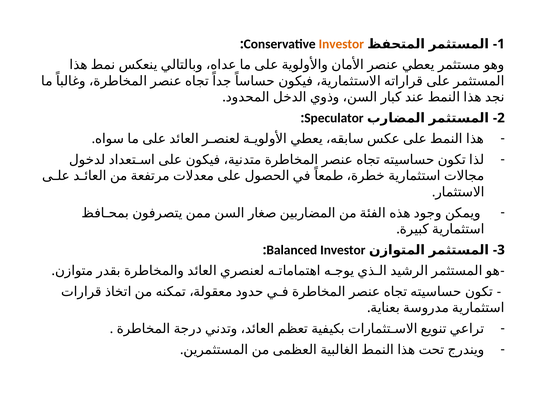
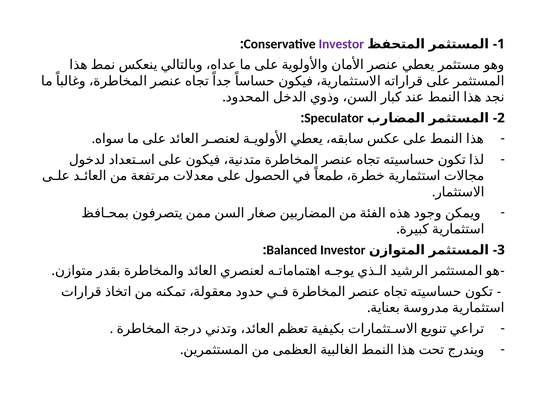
Investor colour: orange -> purple (341, 44)
